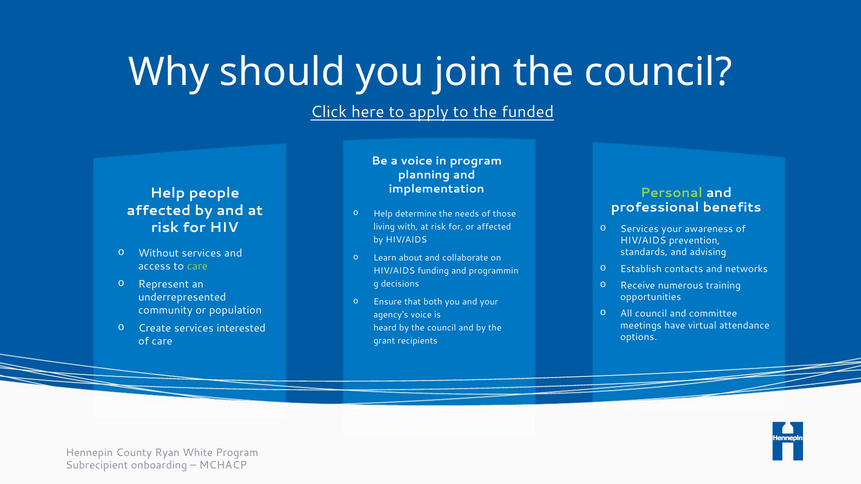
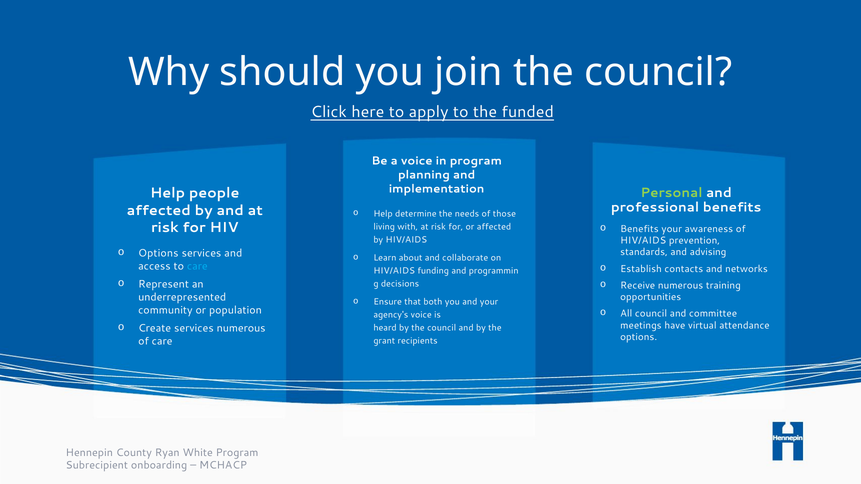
Services: Services -> Benefits (639, 229)
Without: Without -> Options (158, 253)
care colour: light green -> light blue (197, 266)
services interested: interested -> numerous (241, 329)
